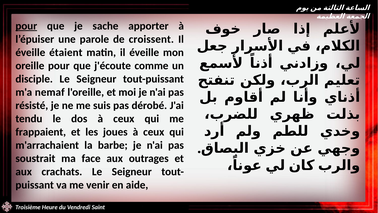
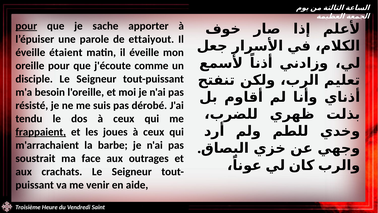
croissent: croissent -> ettaiyout (151, 39)
nemaf: nemaf -> besoin (50, 92)
frappaient underline: none -> present (41, 132)
